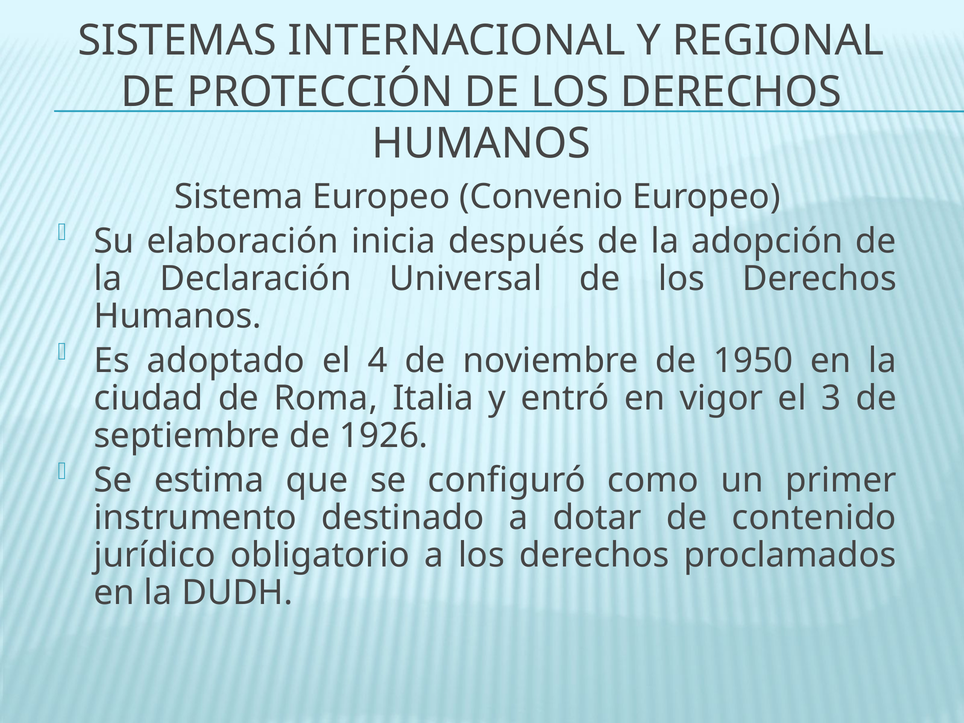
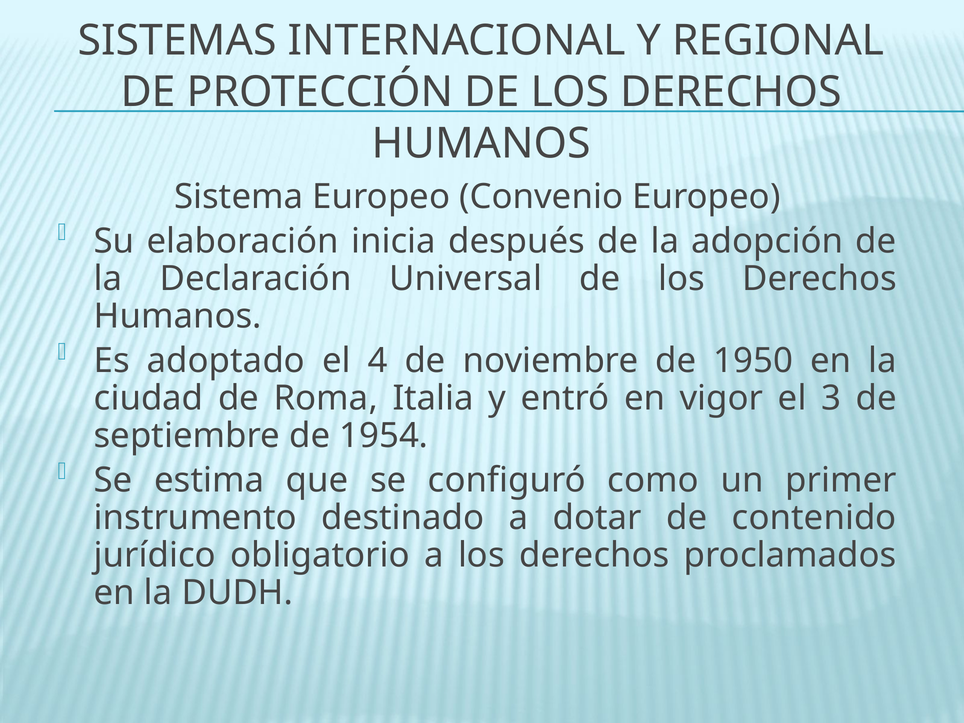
1926: 1926 -> 1954 (384, 436)
